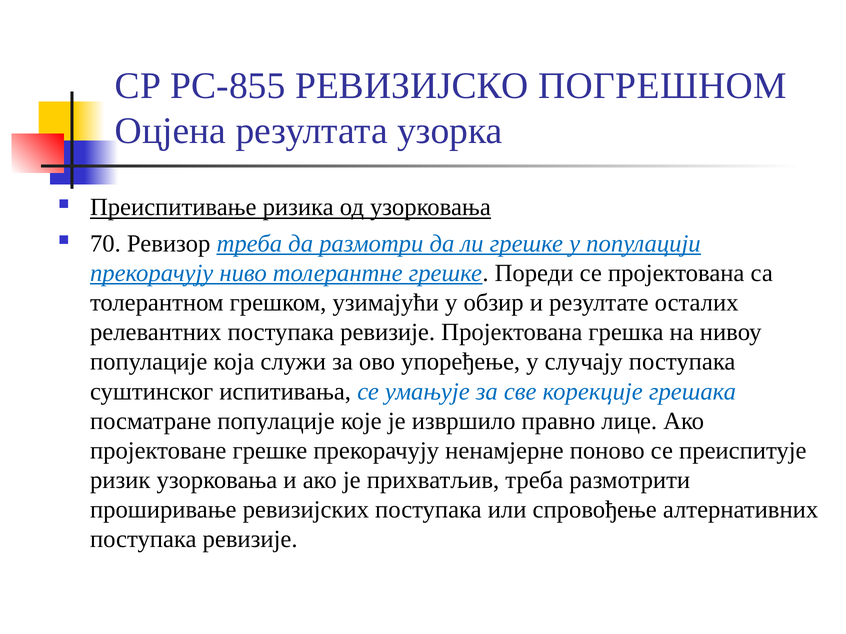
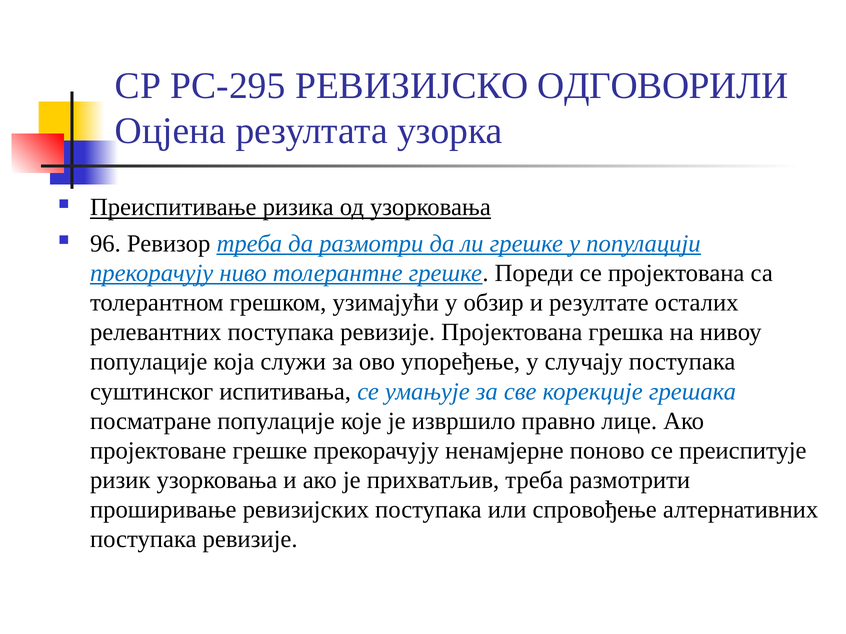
РС-855: РС-855 -> РС-295 (228, 86)
ПОГРЕШНОМ: ПОГРЕШНОМ -> ОДГОВОРИЛИ (663, 86)
70: 70 -> 96 (105, 244)
